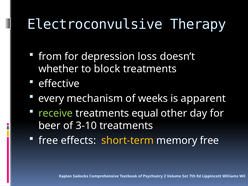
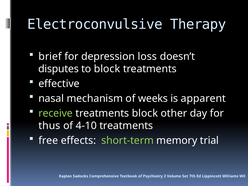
from: from -> brief (50, 57)
whether: whether -> disputes (59, 69)
every: every -> nasal (51, 99)
treatments equal: equal -> block (145, 113)
beer: beer -> thus (49, 126)
3-10: 3-10 -> 4-10 (86, 126)
short-term colour: yellow -> light green (128, 141)
memory free: free -> trial (209, 141)
